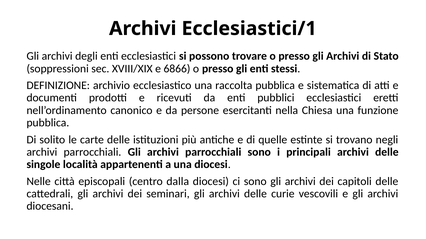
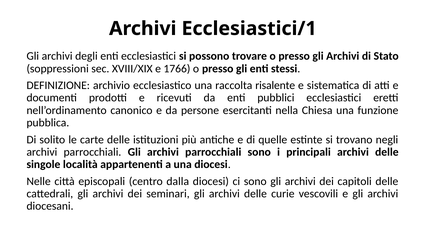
6866: 6866 -> 1766 (177, 69)
raccolta pubblica: pubblica -> risalente (275, 86)
